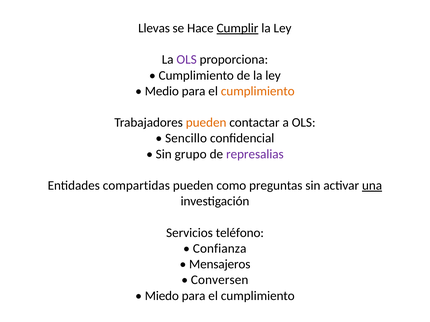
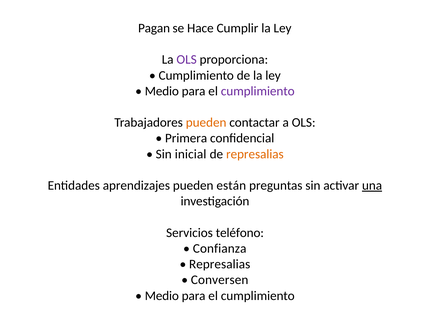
Llevas: Llevas -> Pagan (154, 28)
Cumplir underline: present -> none (237, 28)
cumplimiento colour: orange -> purple (258, 91)
Sencillo: Sencillo -> Primera (186, 139)
grupo: grupo -> inicial (191, 154)
represalias colour: purple -> orange (255, 154)
compartidas: compartidas -> aprendizajes (136, 186)
como: como -> están (231, 186)
Mensajeros: Mensajeros -> Represalias (220, 265)
Miedo: Miedo -> Medio (162, 296)
